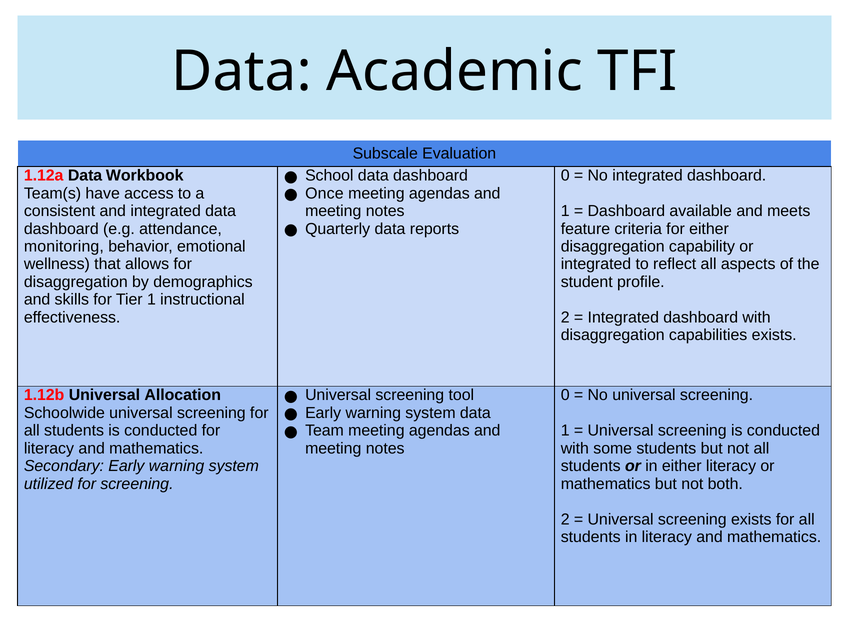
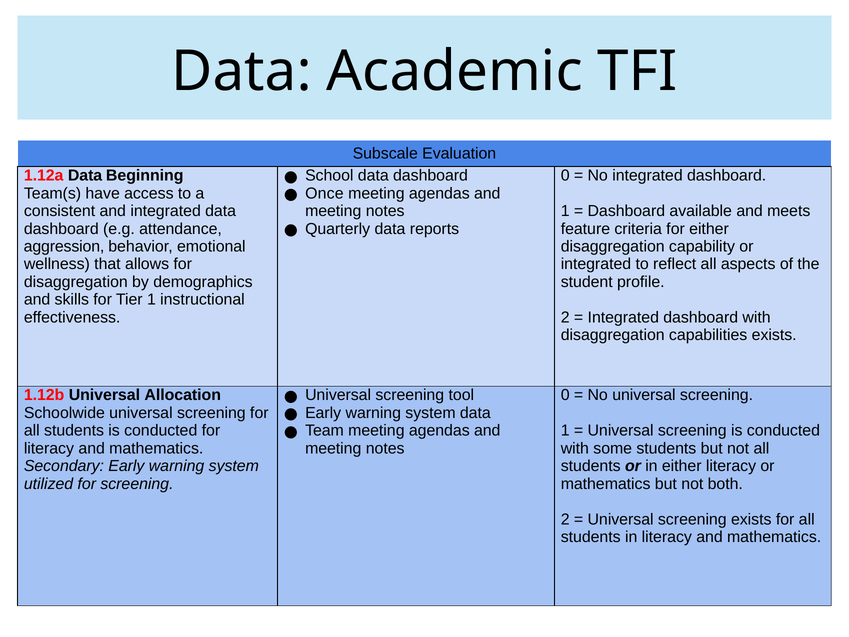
Workbook: Workbook -> Beginning (145, 176)
monitoring: monitoring -> aggression (64, 246)
